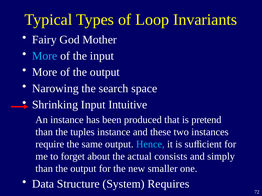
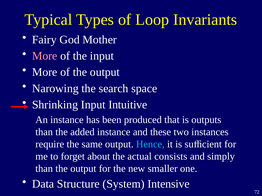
More colour: light blue -> pink (45, 56)
pretend: pretend -> outputs (206, 120)
tuples: tuples -> added (82, 132)
Requires: Requires -> Intensive (169, 184)
